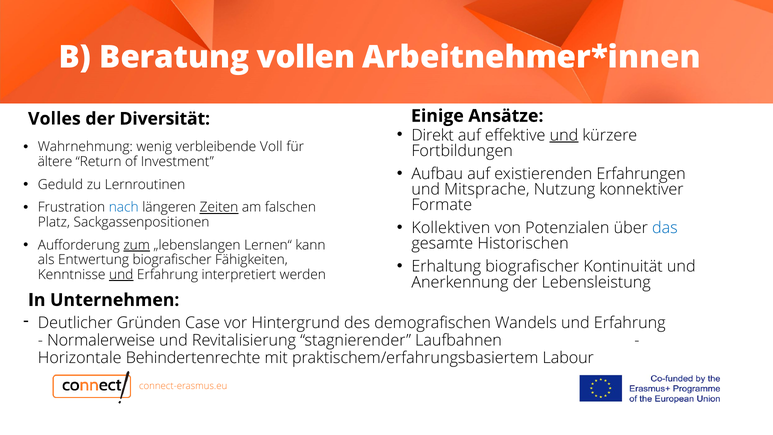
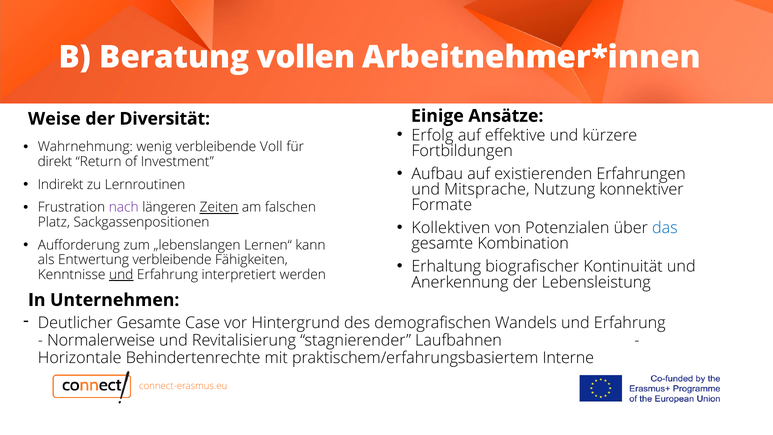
Volles: Volles -> Weise (54, 119)
Direkt: Direkt -> Erfolg (432, 135)
und underline: present -> none (564, 135)
ältere: ältere -> direkt (55, 162)
Geduld: Geduld -> Indirekt (61, 185)
nach colour: blue -> purple (124, 207)
Historischen: Historischen -> Kombination (523, 244)
zum underline: present -> none (137, 245)
Entwertung biografischer: biografischer -> verbleibende (172, 260)
Deutlicher Gründen: Gründen -> Gesamte (149, 323)
Labour: Labour -> Interne (568, 358)
